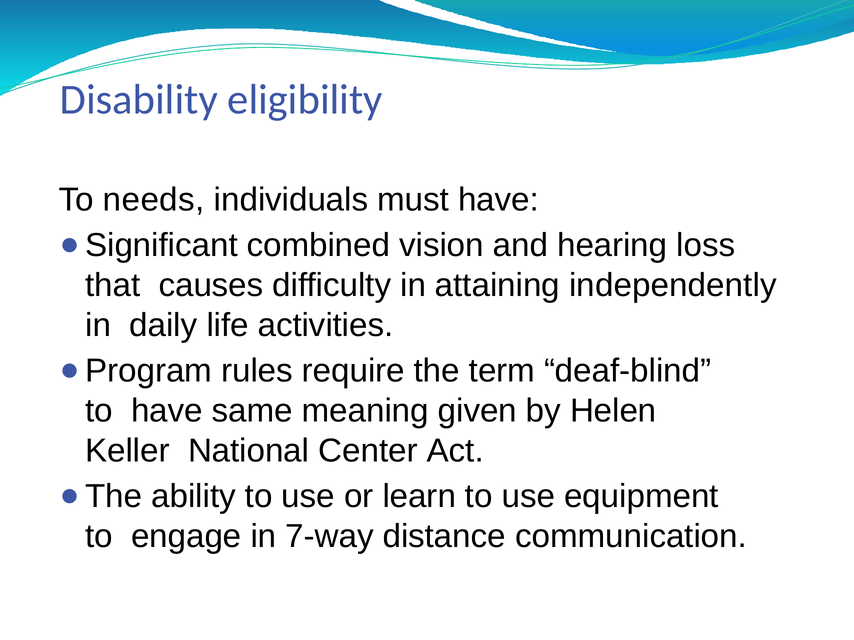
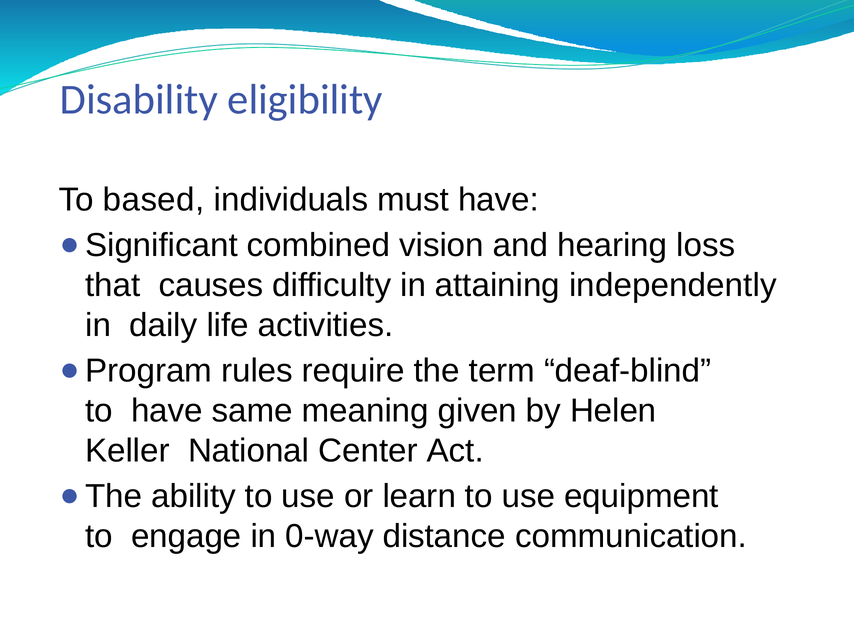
needs: needs -> based (154, 200)
7-way: 7-way -> 0-way (330, 537)
